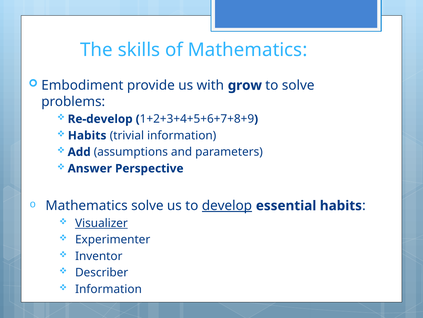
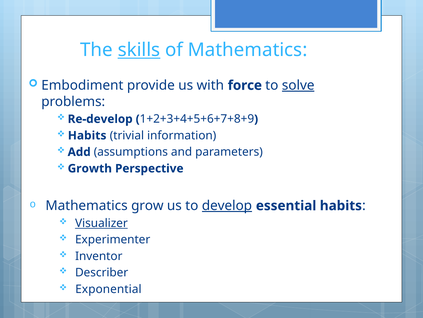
skills underline: none -> present (139, 50)
grow: grow -> force (245, 85)
solve underline: none -> present (298, 85)
Answer: Answer -> Growth (90, 168)
Mathematics solve: solve -> grow (147, 205)
Information: Information -> Exponential (108, 288)
